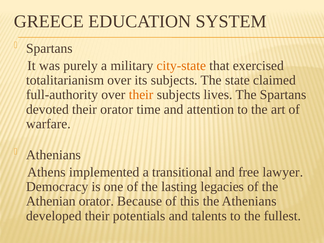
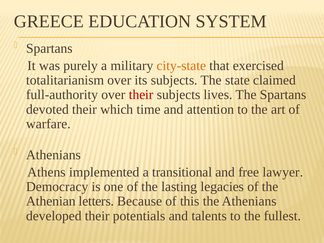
their colour: orange -> red (141, 95)
their orator: orator -> which (117, 109)
Athenian orator: orator -> letters (96, 201)
